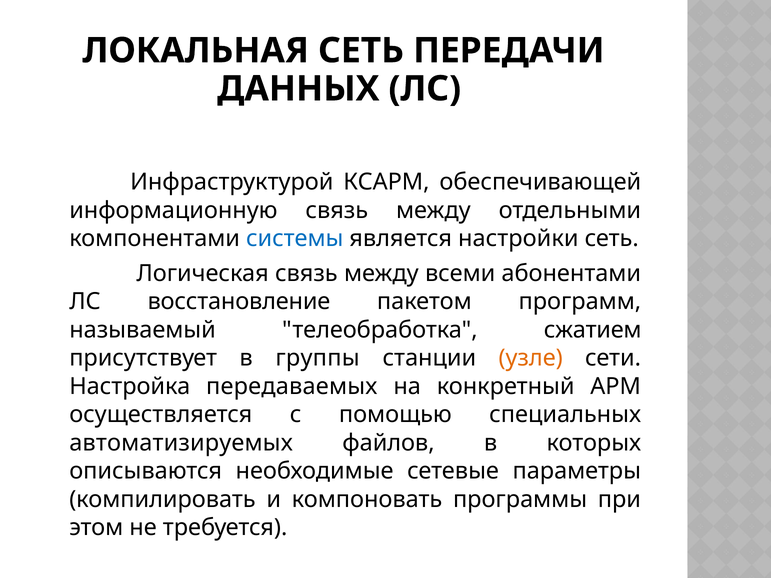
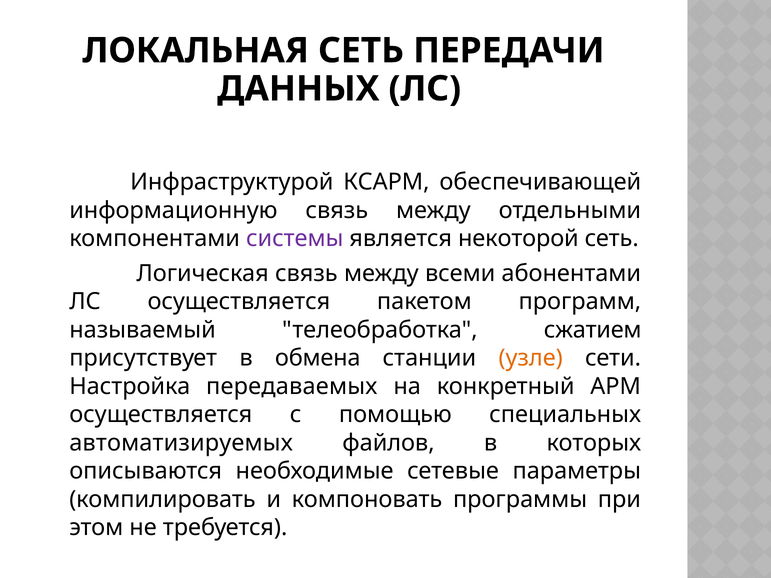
системы colour: blue -> purple (295, 239)
настройки: настройки -> некоторой (518, 239)
ЛС восстановление: восстановление -> осуществляется (239, 302)
группы: группы -> обмена (318, 358)
